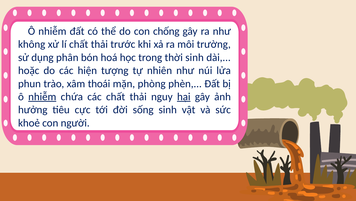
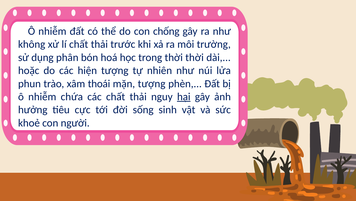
thời sinh: sinh -> thời (195, 57)
mặn phòng: phòng -> tượng (152, 83)
nhiễm underline: present -> none (42, 96)
